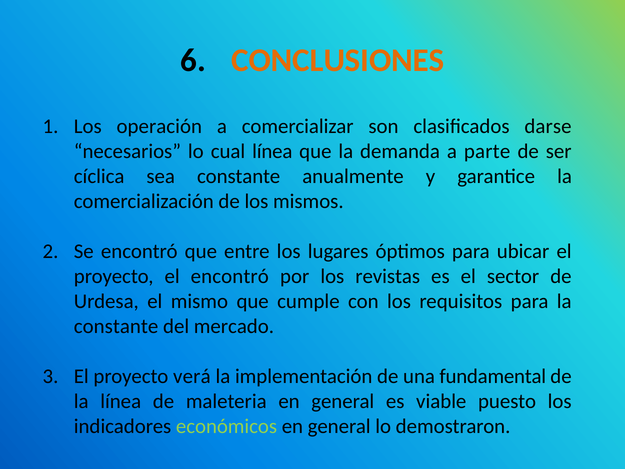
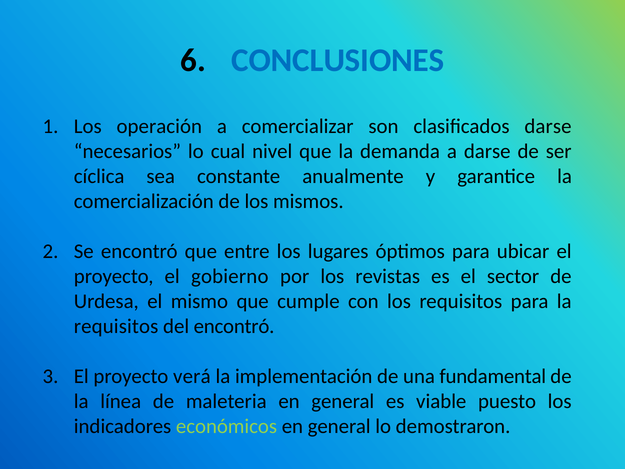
CONCLUSIONES colour: orange -> blue (338, 60)
cual línea: línea -> nivel (272, 151)
a parte: parte -> darse (487, 151)
el encontró: encontró -> gobierno (230, 276)
constante: constante -> requisitos (116, 326)
del mercado: mercado -> encontró (234, 326)
